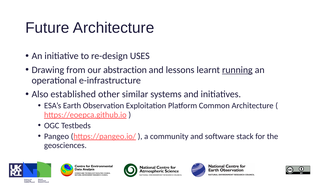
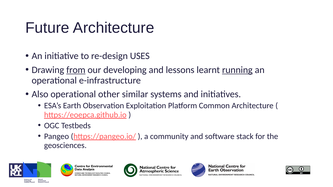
from underline: none -> present (76, 70)
abstraction: abstraction -> developing (125, 70)
Also established: established -> operational (73, 94)
